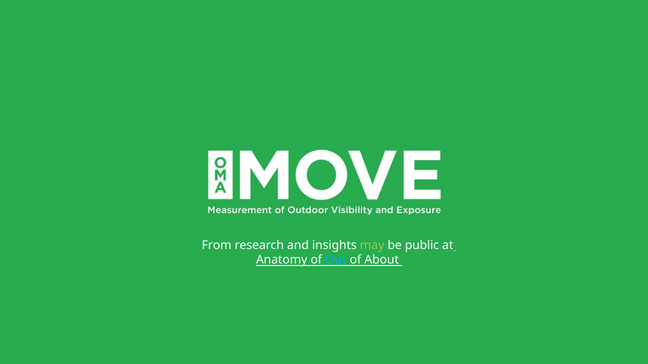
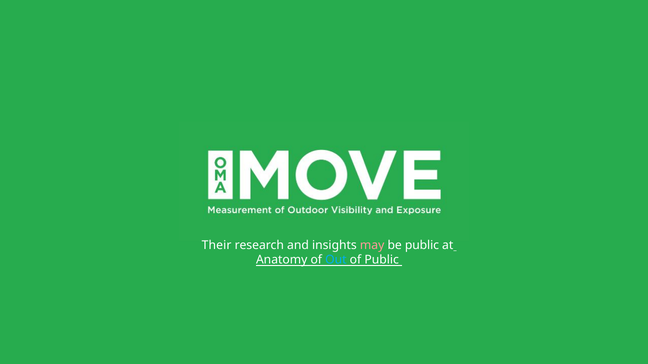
From: From -> Their (217, 246)
may colour: light green -> pink (372, 246)
of About: About -> Public (382, 260)
